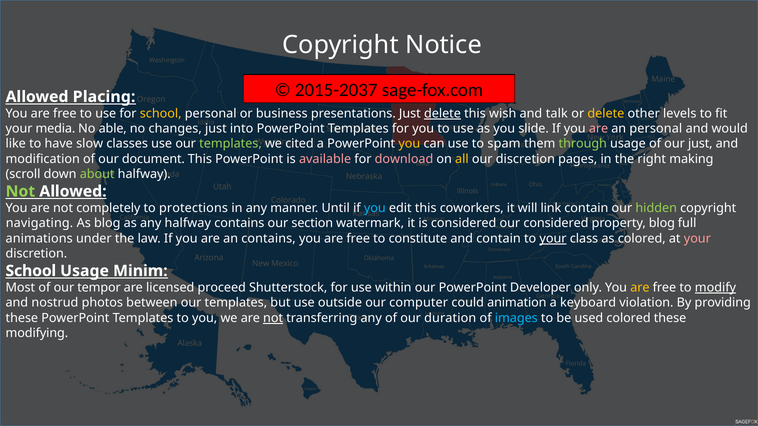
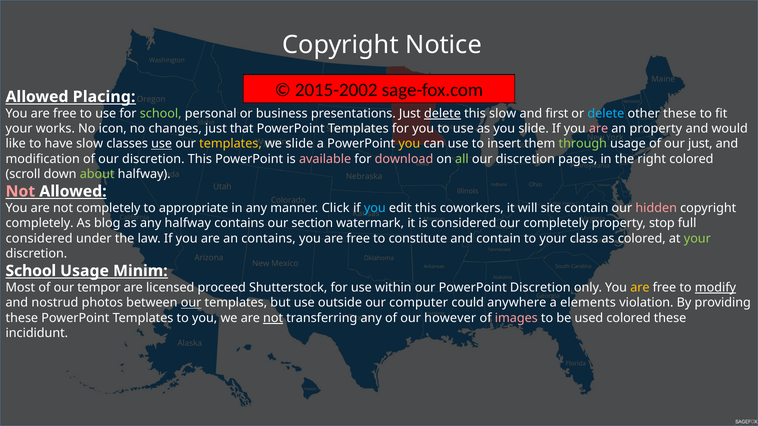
2015-2037: 2015-2037 -> 2015-2002 (336, 90)
school colour: yellow -> light green (161, 114)
this wish: wish -> slow (503, 114)
talk: talk -> first (557, 114)
delete colour: yellow -> light blue (606, 114)
other levels: levels -> these (680, 114)
media: media -> works (55, 129)
able: able -> icon (113, 129)
into: into -> that (242, 129)
an personal: personal -> property (656, 129)
use underline: none -> present (162, 144)
templates colour: light green -> yellow (231, 144)
we cited: cited -> slide (299, 144)
spam: spam -> insert (504, 144)
of our document: document -> discretion (153, 159)
all colour: yellow -> light green (462, 159)
right making: making -> colored (691, 159)
Not colour: light green -> pink (20, 192)
protections: protections -> appropriate (194, 208)
Until: Until -> Click (336, 208)
link: link -> site (551, 208)
hidden colour: light green -> pink (656, 208)
navigating: navigating -> completely (40, 224)
our considered: considered -> completely (556, 224)
property blog: blog -> stop (662, 224)
animations: animations -> considered (39, 239)
your underline: present -> none (553, 239)
your colour: pink -> light green (697, 239)
PowerPoint Developer: Developer -> Discretion (540, 288)
our underline: none -> present (191, 303)
animation: animation -> anywhere (517, 303)
keyboard: keyboard -> elements (588, 303)
duration: duration -> however (450, 318)
images colour: light blue -> pink (516, 318)
modifying: modifying -> incididunt (37, 333)
